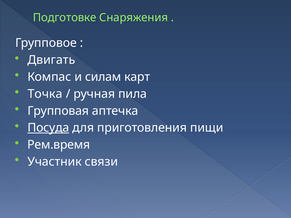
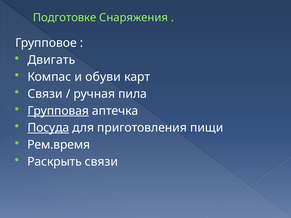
силам: силам -> обуви (103, 77)
Точка: Точка -> Связи (45, 94)
Групповая underline: none -> present (58, 111)
Участник: Участник -> Раскрыть (55, 162)
